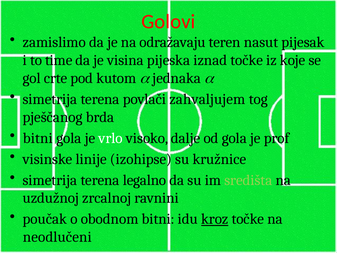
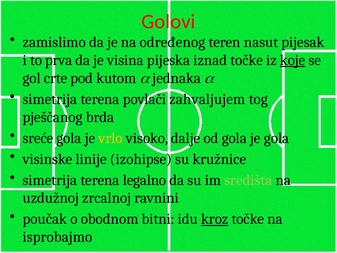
odražavaju: odražavaju -> određenog (172, 42)
time: time -> prva (59, 60)
koje underline: none -> present (293, 60)
bitni: bitni -> sreće (38, 138)
vrlo colour: white -> yellow (111, 138)
je prof: prof -> gola (277, 138)
neodlučeni: neodlučeni -> isprobajmo (57, 237)
